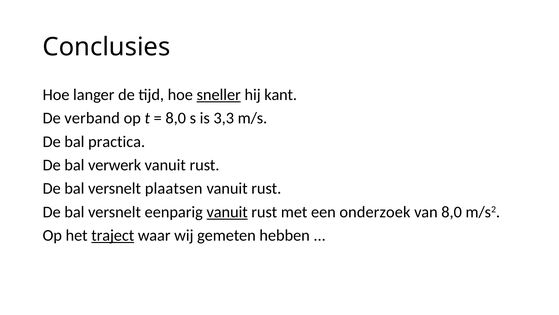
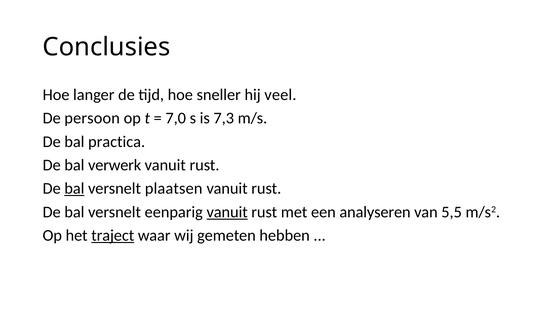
sneller underline: present -> none (219, 95)
kant: kant -> veel (280, 95)
verband: verband -> persoon (92, 118)
8,0: 8,0 -> 7,0 (176, 118)
3,3: 3,3 -> 7,3 (224, 118)
bal underline: none -> present (74, 188)
onderzoek: onderzoek -> analyseren (375, 212)
van 8,0: 8,0 -> 5,5 (452, 212)
